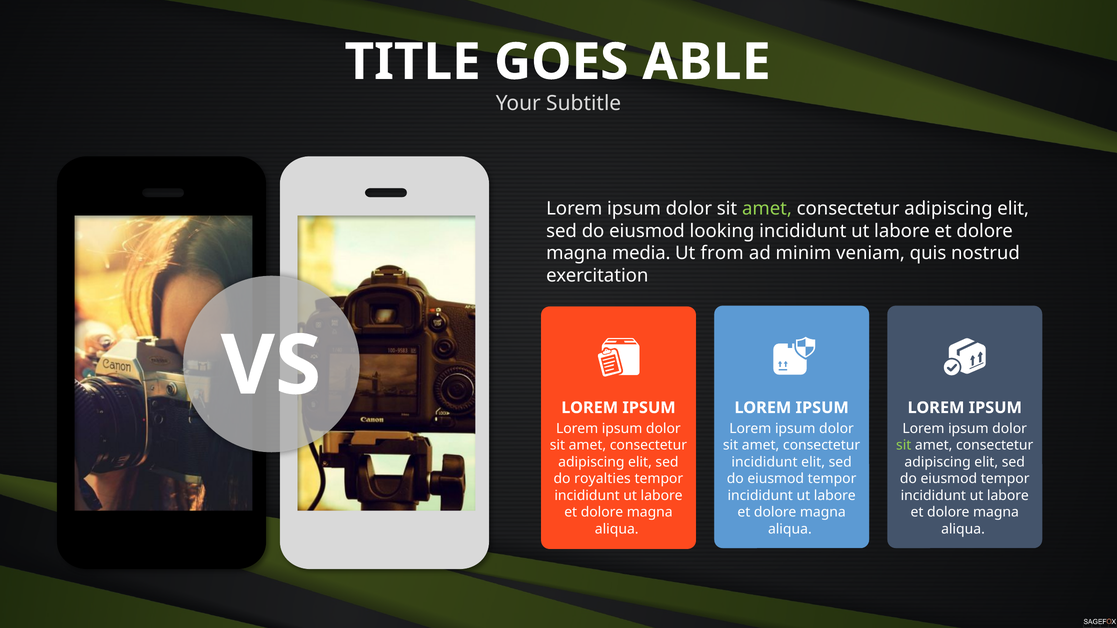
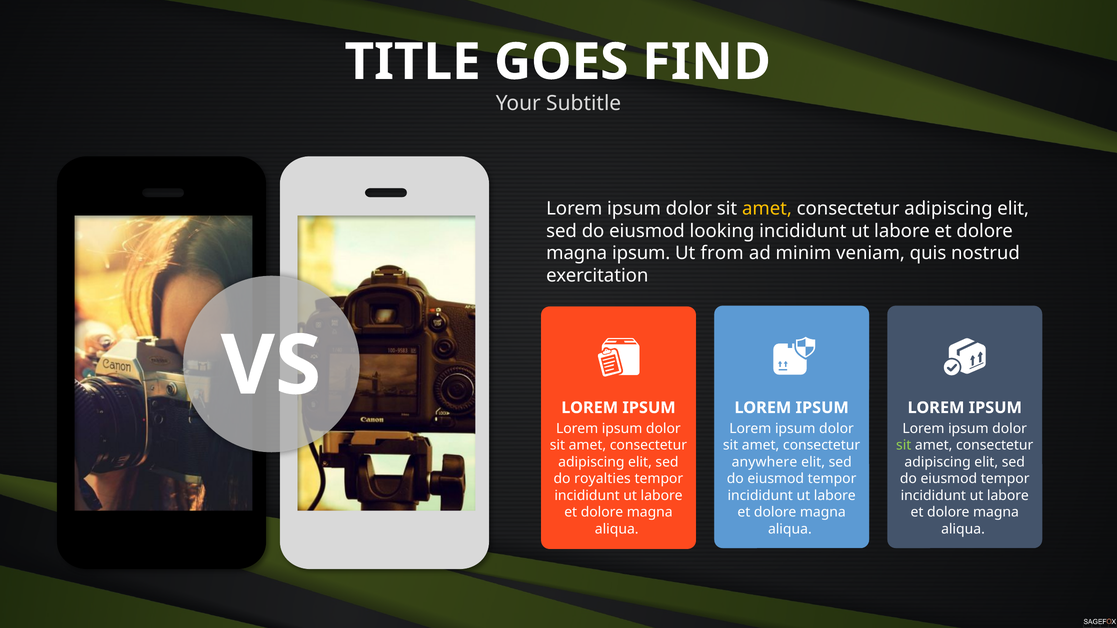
ABLE: ABLE -> FIND (707, 62)
amet colour: light green -> yellow (767, 209)
magna media: media -> ipsum (641, 253)
incididunt: incididunt -> anywhere (764, 462)
